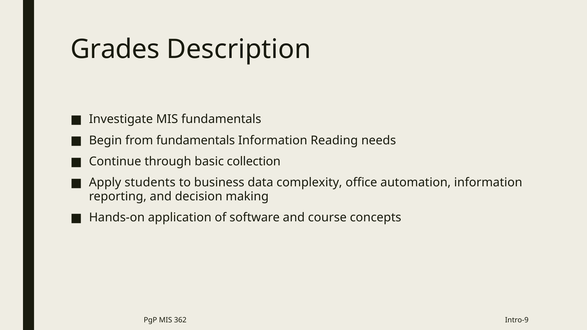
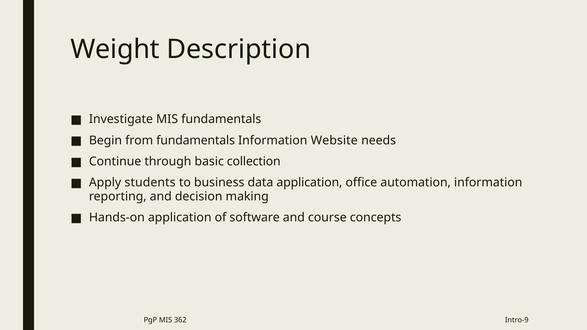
Grades: Grades -> Weight (115, 49)
Reading: Reading -> Website (334, 140)
data complexity: complexity -> application (309, 183)
